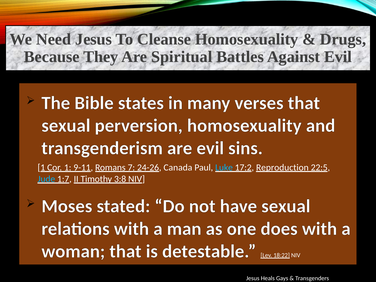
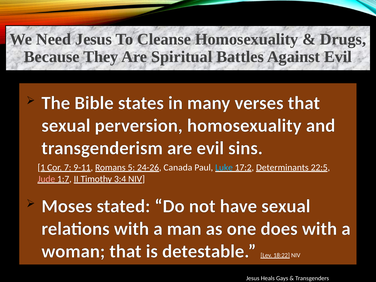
Cor 1: 1 -> 7 (68, 167)
7: 7 -> 5 (131, 167)
Reproduction: Reproduction -> Determinants (282, 167)
Jude colour: light blue -> pink (46, 179)
3:8: 3:8 -> 3:4 (120, 179)
